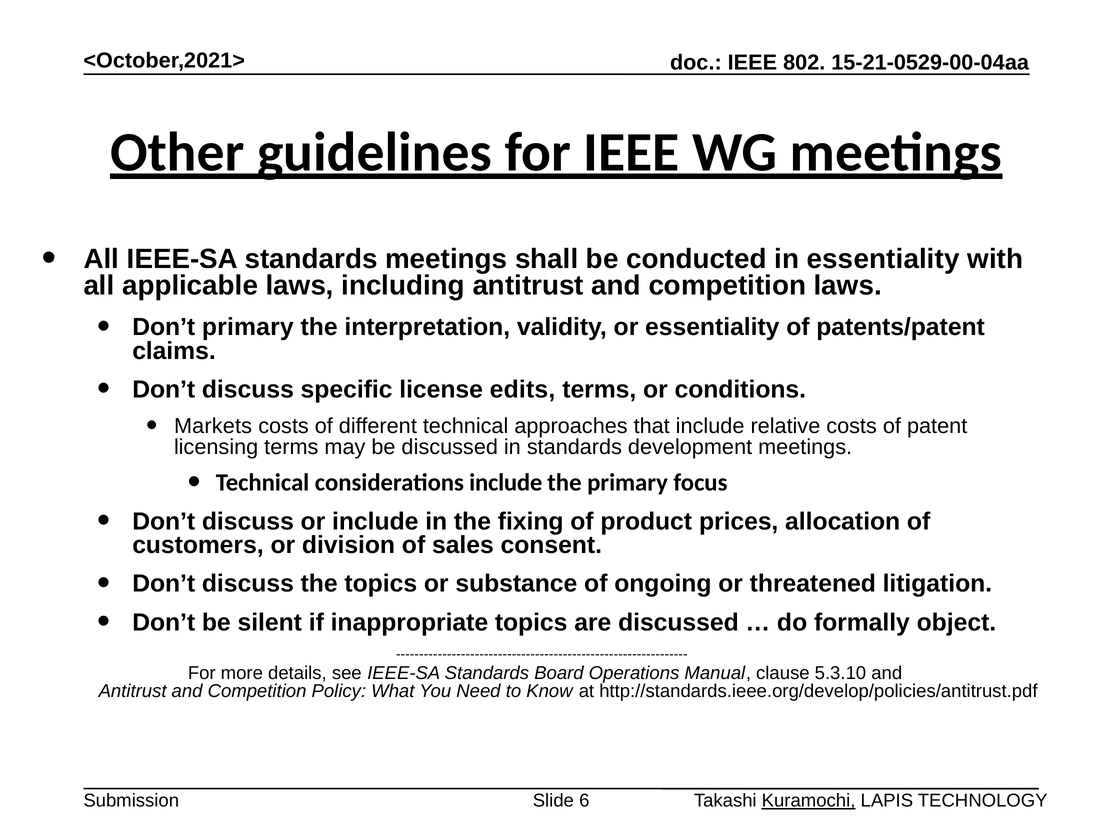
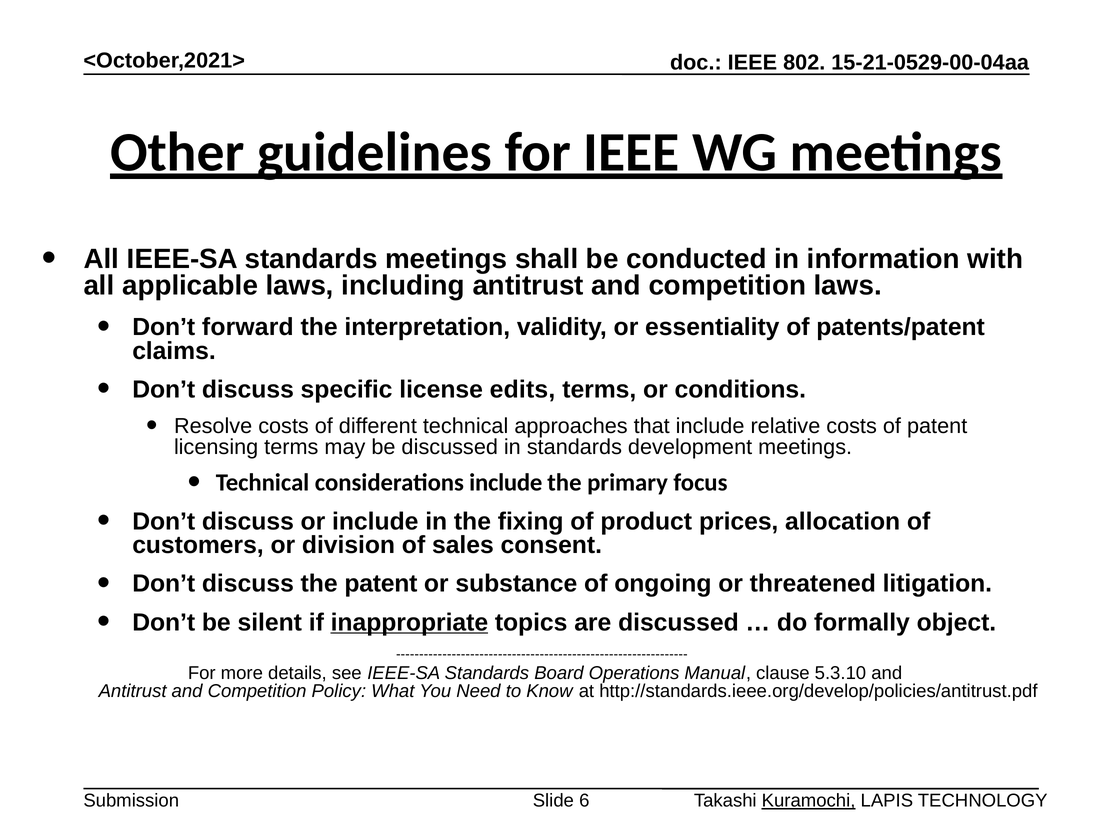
in essentiality: essentiality -> information (883, 259)
Don’t primary: primary -> forward (248, 327)
Markets: Markets -> Resolve (213, 426)
the topics: topics -> patent (381, 584)
inappropriate underline: none -> present (409, 622)
